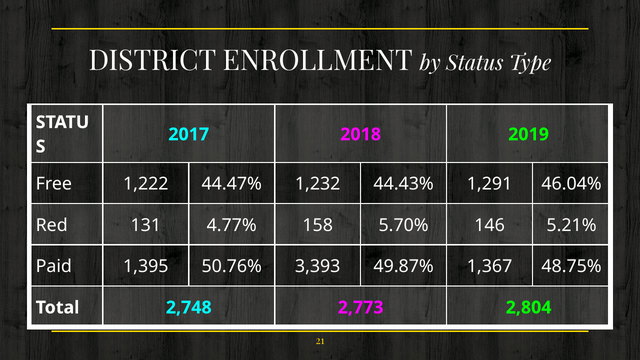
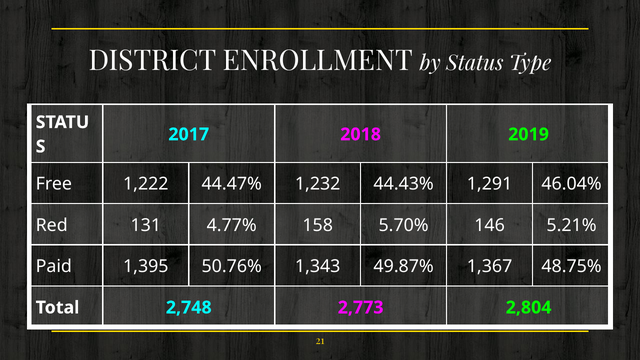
3,393: 3,393 -> 1,343 (318, 266)
